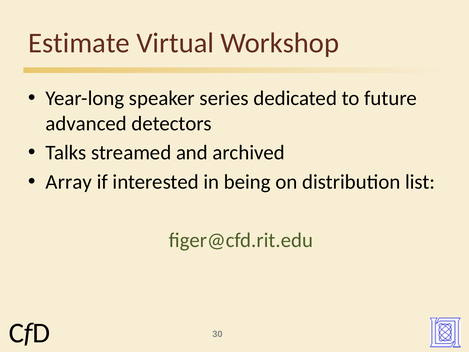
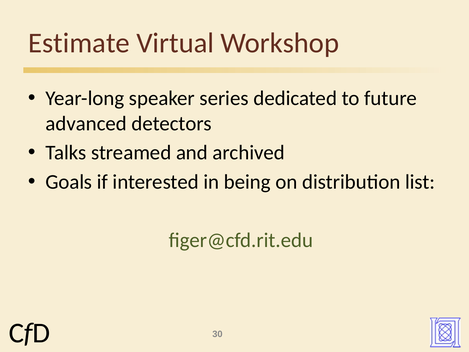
Array: Array -> Goals (69, 182)
